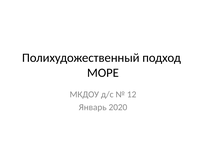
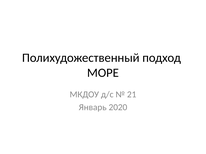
12: 12 -> 21 (132, 95)
